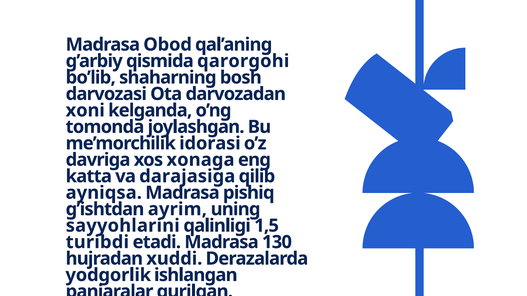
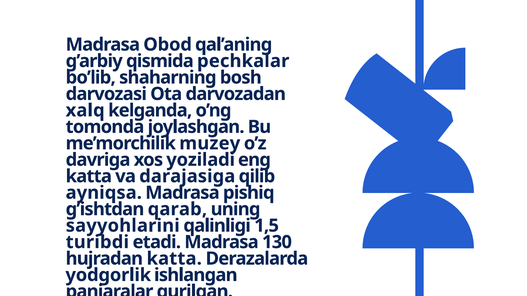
qarorgohi: qarorgohi -> pechkalar (243, 61)
xoni: xoni -> xalq (85, 111)
idorasi: idorasi -> muzey (210, 144)
xonaga: xonaga -> yoziladi (201, 160)
ayrim: ayrim -> qarab (177, 209)
hujradan xuddi: xuddi -> katta (174, 259)
